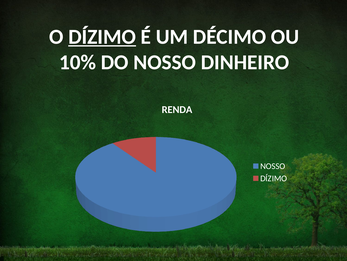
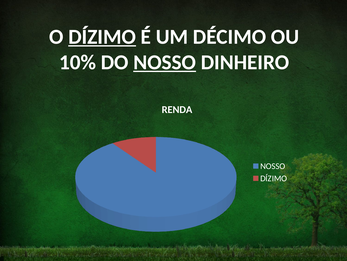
NOSSO underline: none -> present (165, 62)
